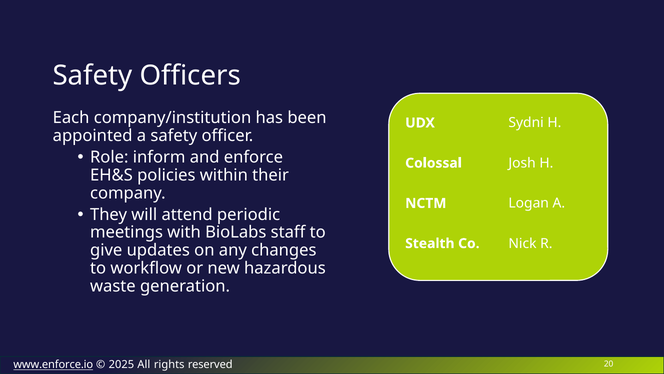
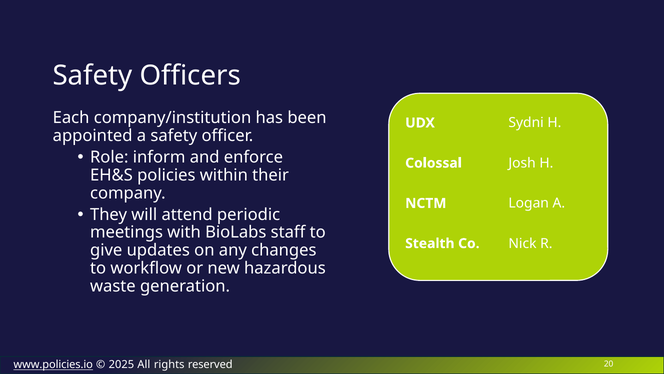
www.enforce.io: www.enforce.io -> www.policies.io (53, 364)
